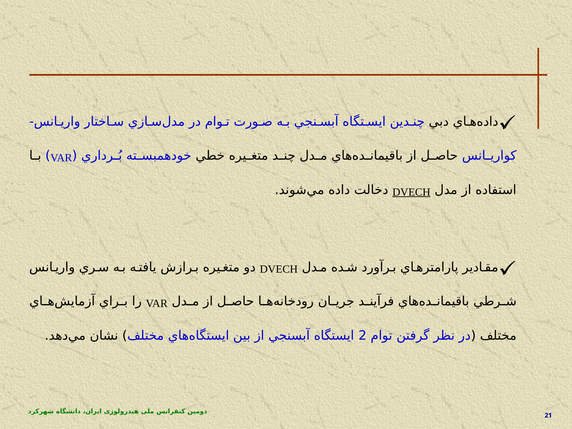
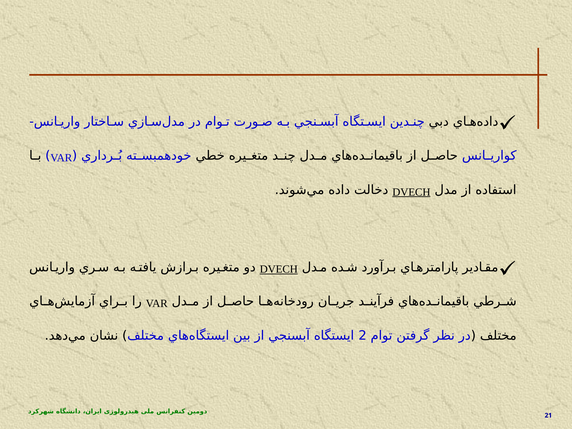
DVECH underline: none -> present (279, 269)
